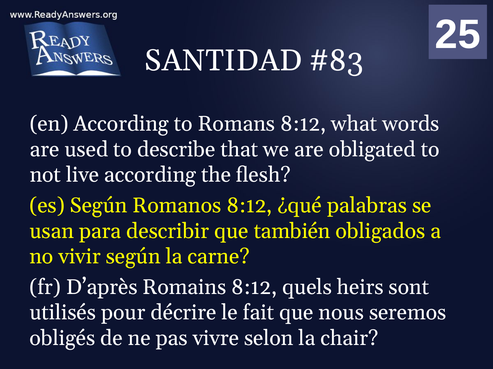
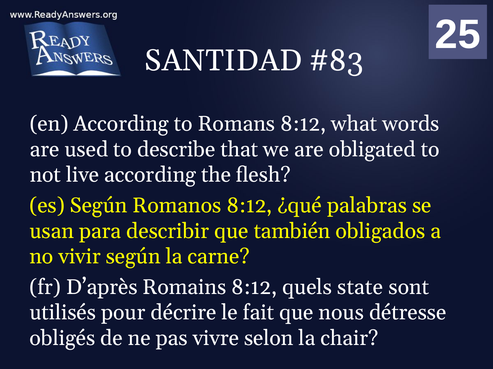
heirs: heirs -> state (360, 288)
seremos: seremos -> détresse (408, 313)
